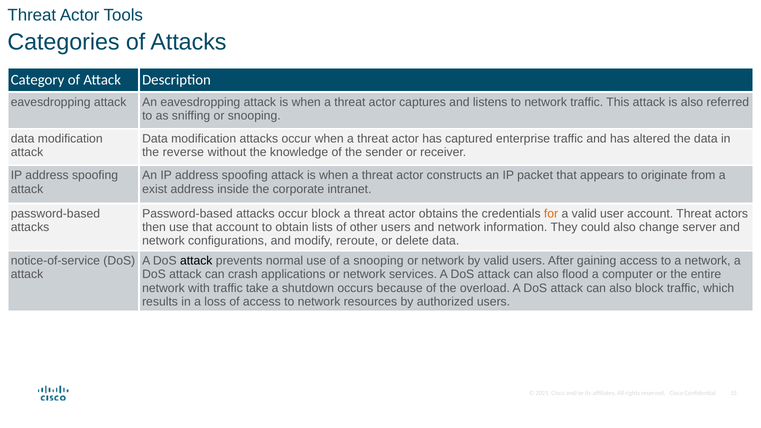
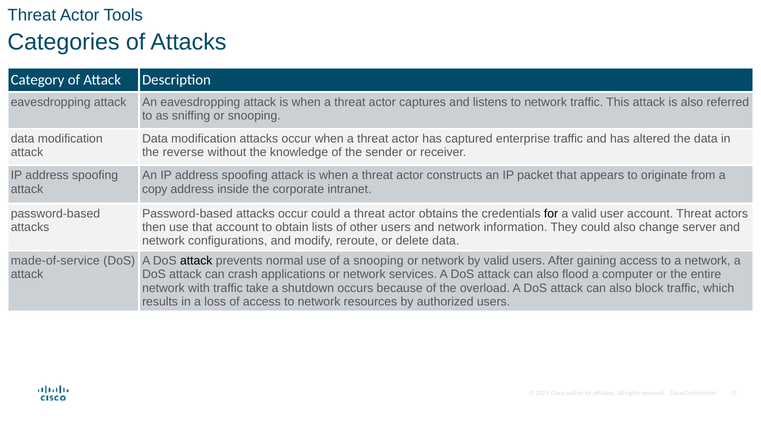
exist: exist -> copy (155, 189)
occur block: block -> could (326, 214)
for colour: orange -> black (551, 214)
notice-of-service: notice-of-service -> made-of-service (55, 261)
